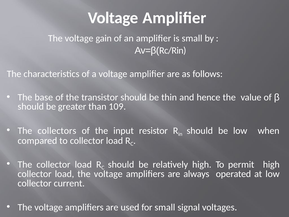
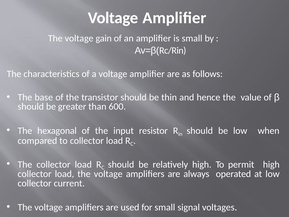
109: 109 -> 600 (117, 106)
collectors: collectors -> hexagonal (57, 131)
